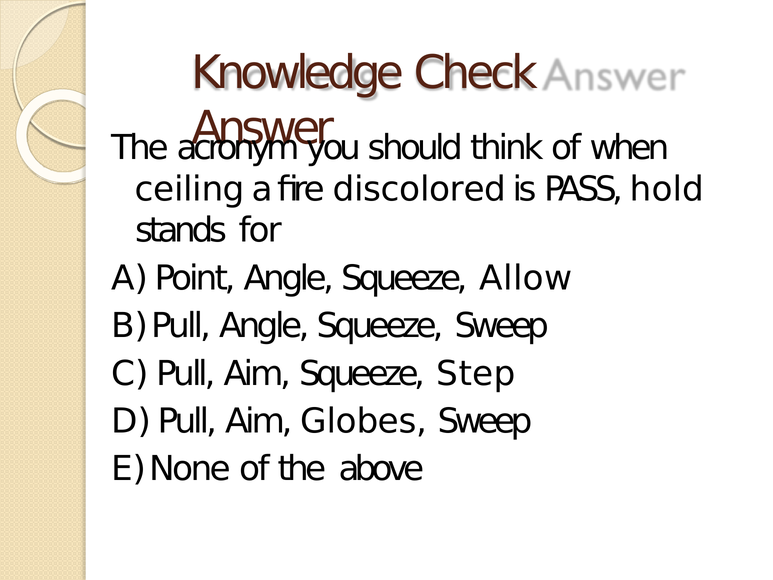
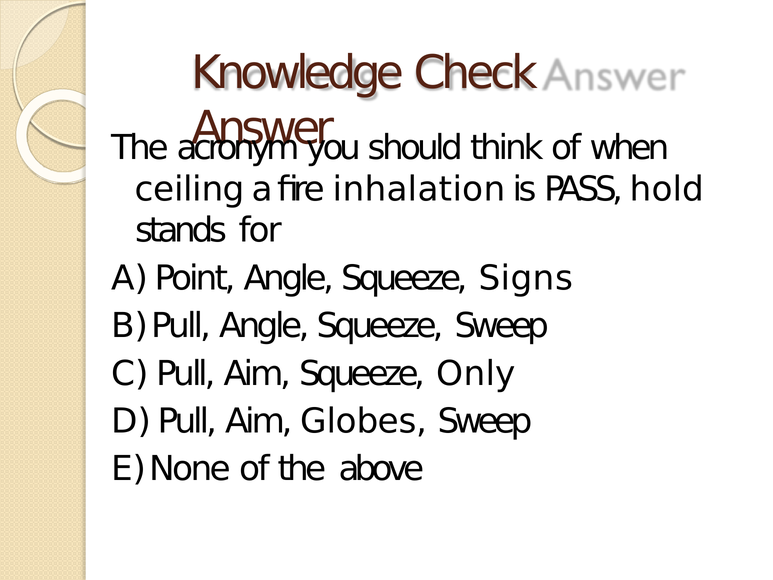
discolored: discolored -> inhalation (419, 189)
Allow: Allow -> Signs (526, 278)
Step: Step -> Only (476, 374)
